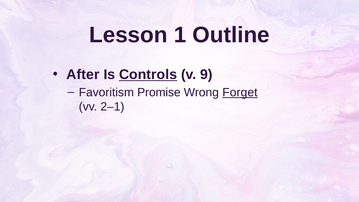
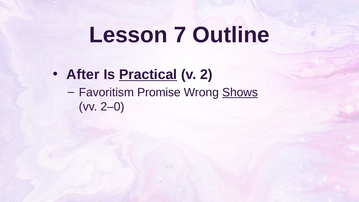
1: 1 -> 7 (180, 35)
Controls: Controls -> Practical (148, 75)
9: 9 -> 2 (206, 75)
Forget: Forget -> Shows (240, 92)
2–1: 2–1 -> 2–0 (112, 107)
